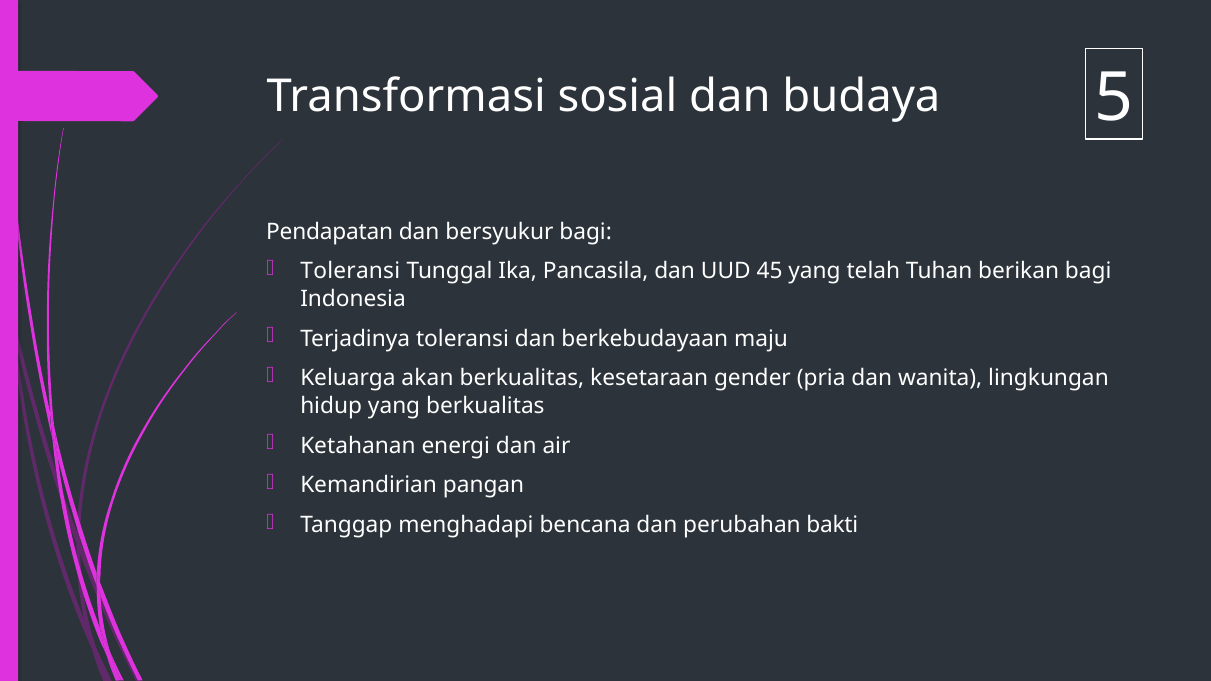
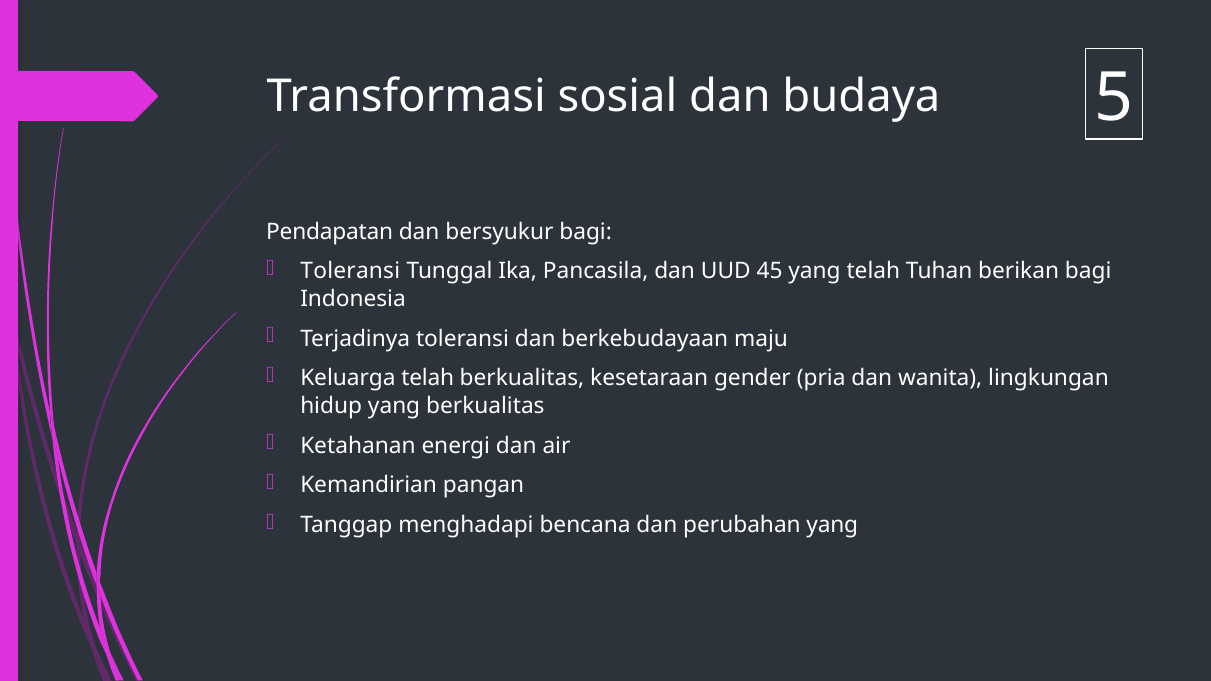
Keluarga akan: akan -> telah (428, 379)
perubahan bakti: bakti -> yang (832, 525)
